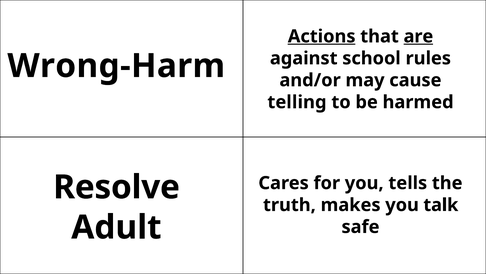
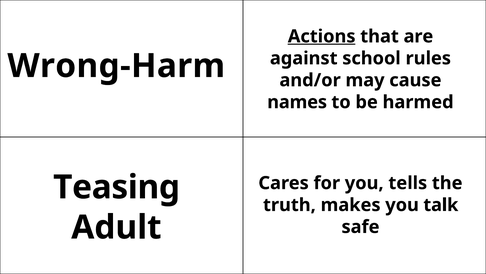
are underline: present -> none (418, 36)
telling: telling -> names (297, 102)
Resolve: Resolve -> Teasing (117, 187)
